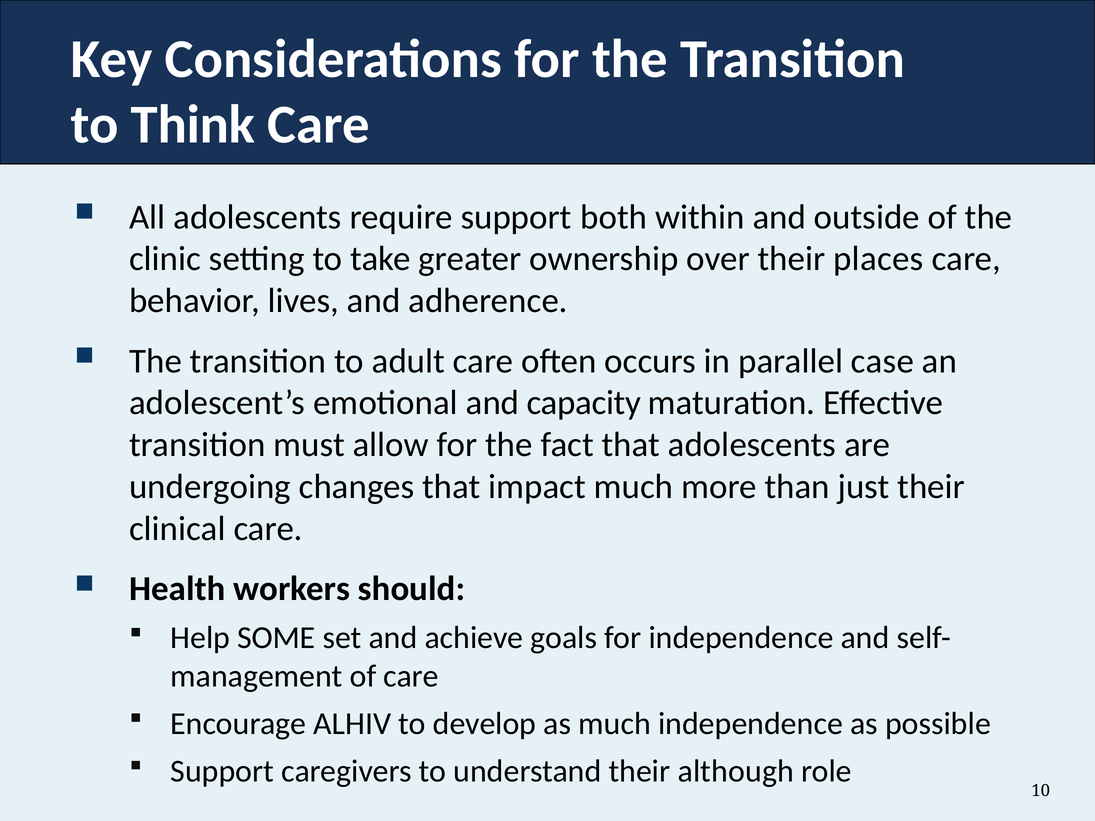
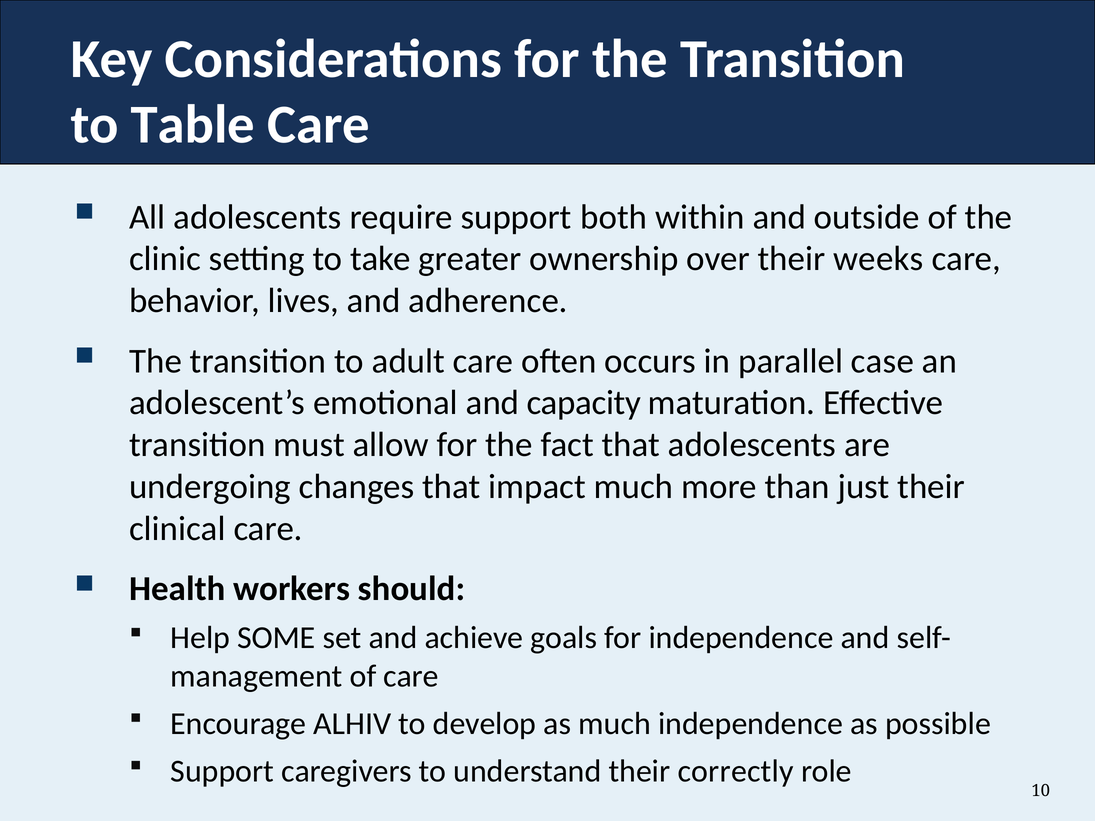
Think: Think -> Table (193, 125)
places: places -> weeks (878, 259)
although: although -> correctly (736, 771)
